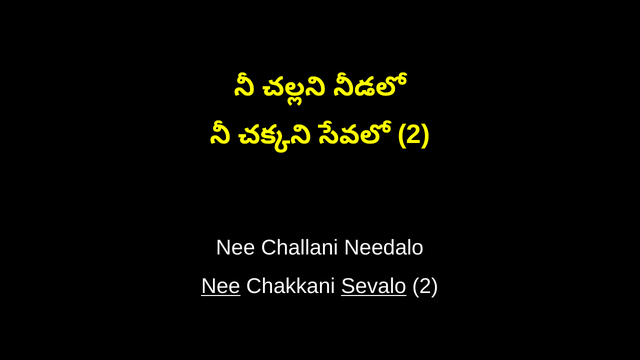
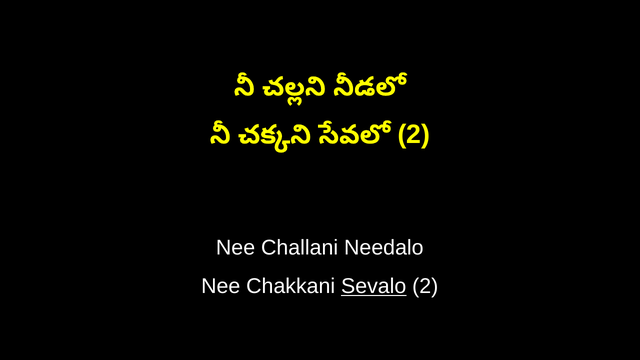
Nee underline: present -> none (221, 286)
